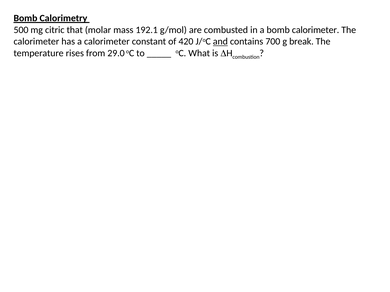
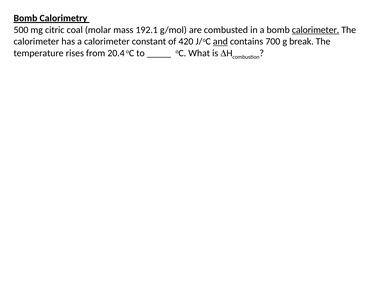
that: that -> coal (75, 30)
calorimeter underline: none -> present (316, 30)
29.0: 29.0 -> 20.4 (116, 53)
